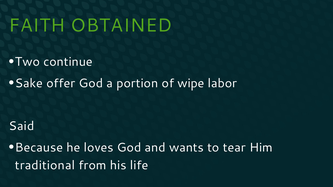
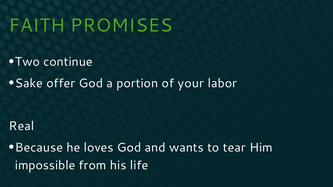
OBTAINED: OBTAINED -> PROMISES (121, 26)
wipe: wipe -> your (191, 83)
Said: Said -> Real (22, 126)
traditional: traditional -> impossible (45, 166)
